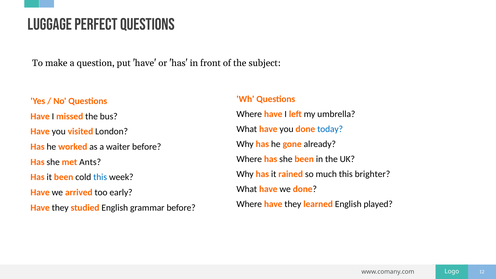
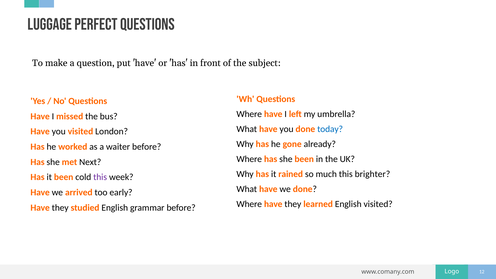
Ants: Ants -> Next (90, 162)
this colour: blue -> purple (100, 177)
English played: played -> visited (378, 204)
